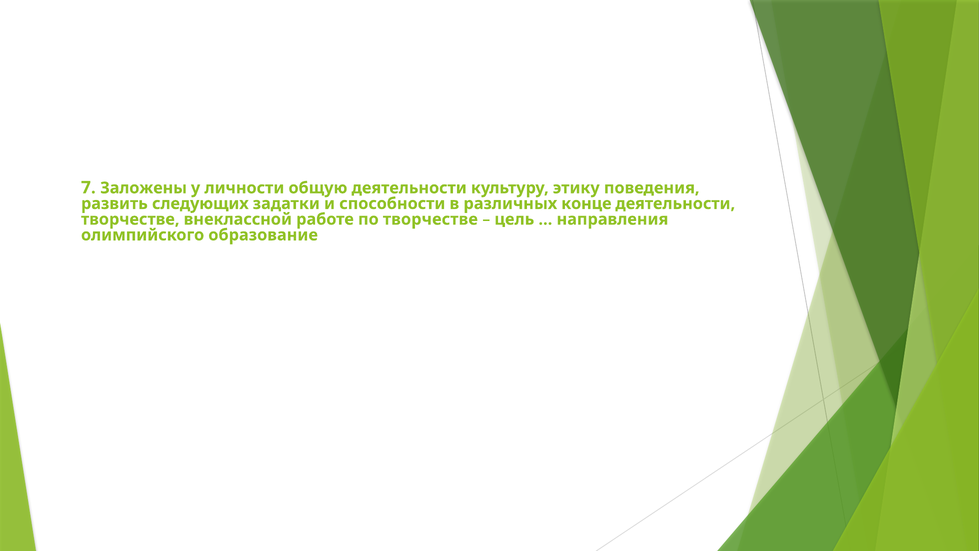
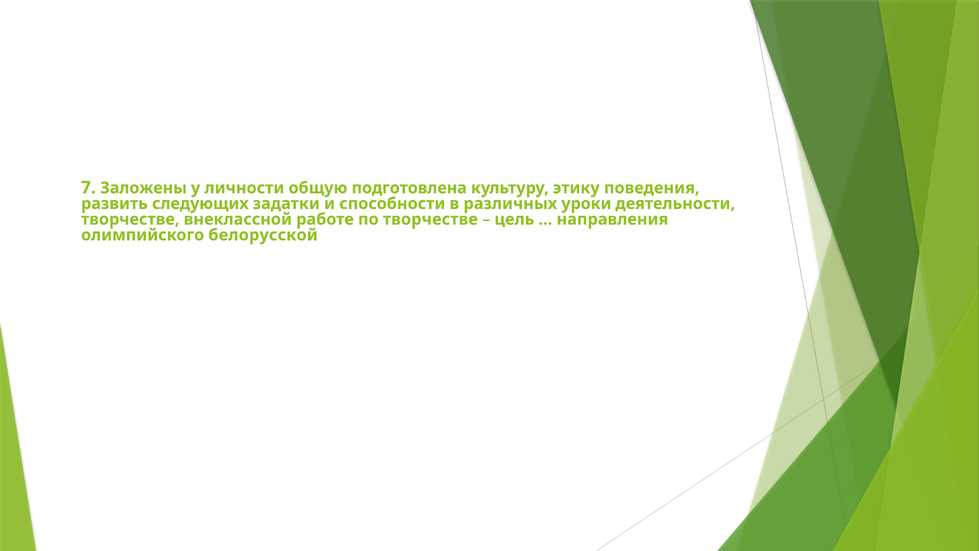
общую деятельности: деятельности -> подготовлена (409, 188)
конце: конце -> уроки (586, 204)
образование: образование -> белорусской (263, 235)
